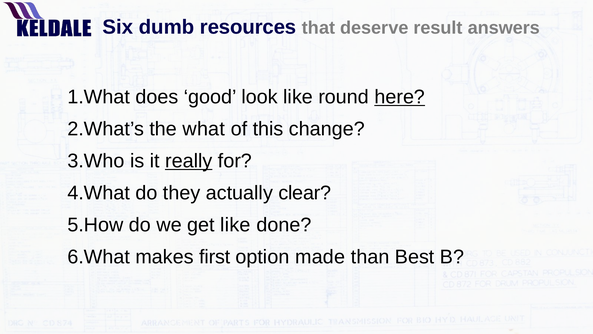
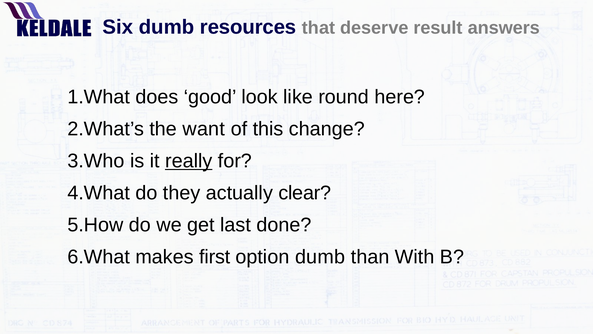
here underline: present -> none (400, 97)
what: what -> want (204, 129)
get like: like -> last (236, 225)
option made: made -> dumb (320, 257)
Best: Best -> With (415, 257)
